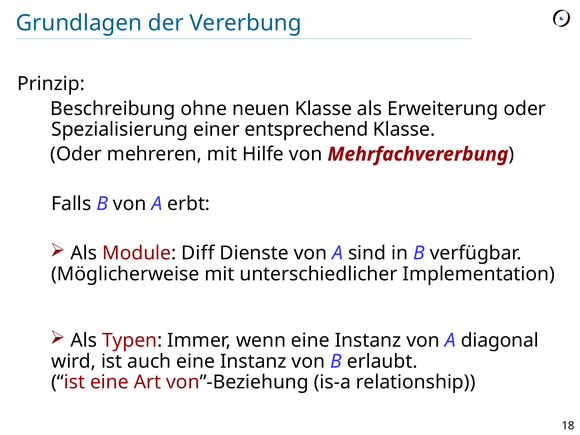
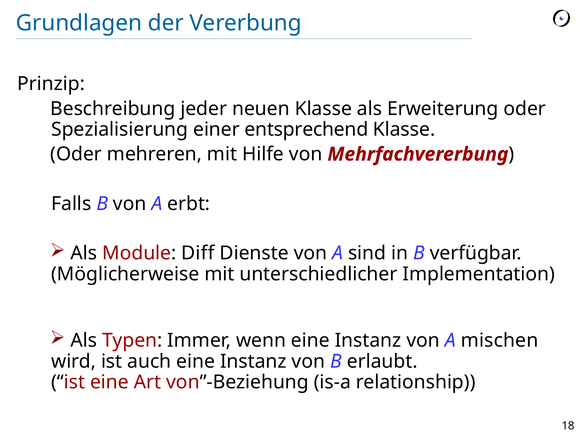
ohne: ohne -> jeder (204, 109)
diagonal: diagonal -> mischen (500, 341)
